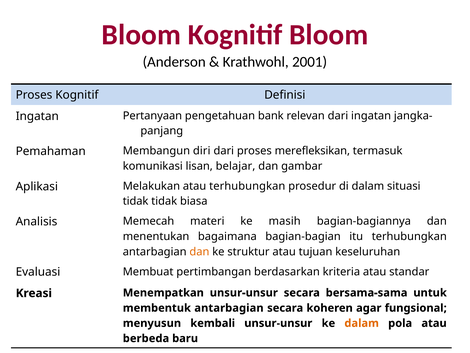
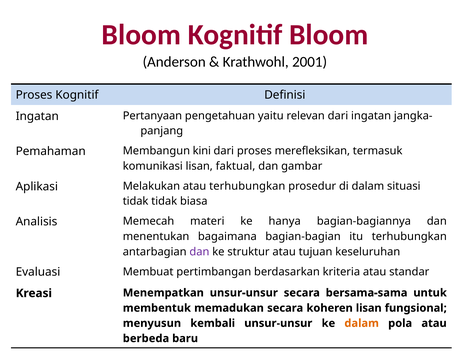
bank: bank -> yaitu (271, 116)
diri: diri -> kini (202, 151)
belajar: belajar -> faktual (236, 166)
masih: masih -> hanya (285, 221)
dan colour: orange -> purple (199, 251)
membentuk antarbagian: antarbagian -> memadukan (229, 308)
koheren agar: agar -> lisan (369, 308)
